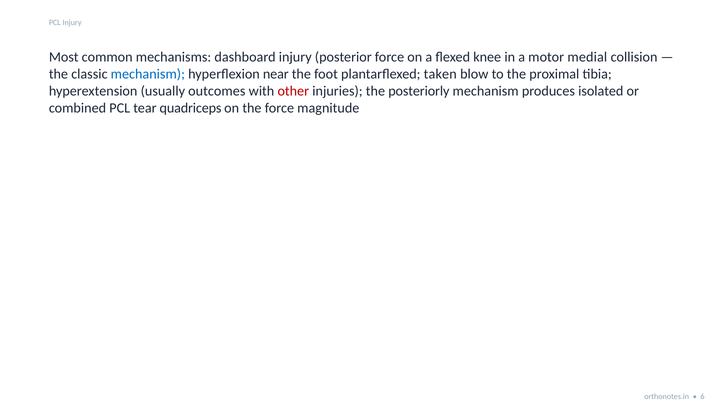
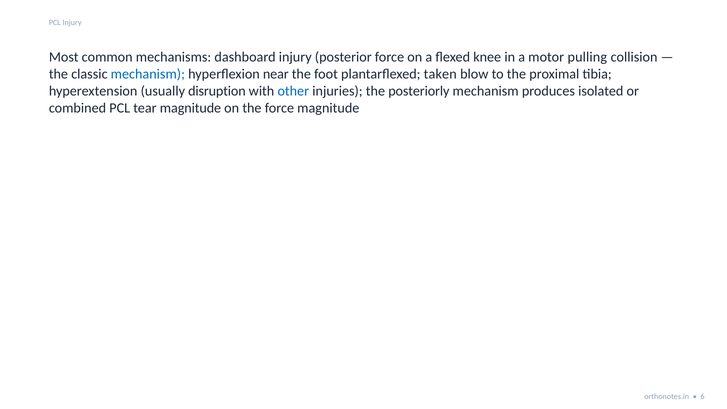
medial: medial -> pulling (587, 57)
outcomes: outcomes -> disruption (217, 91)
other colour: red -> blue (293, 91)
tear quadriceps: quadriceps -> magnitude (191, 108)
